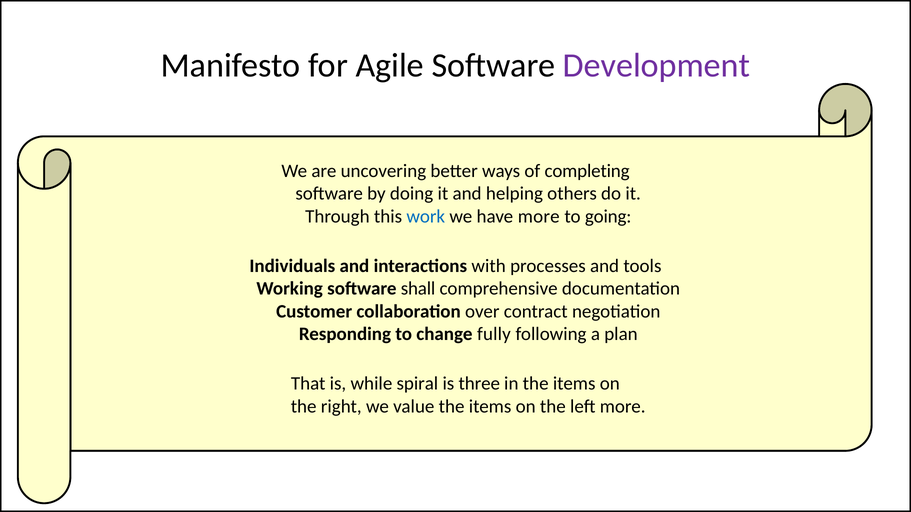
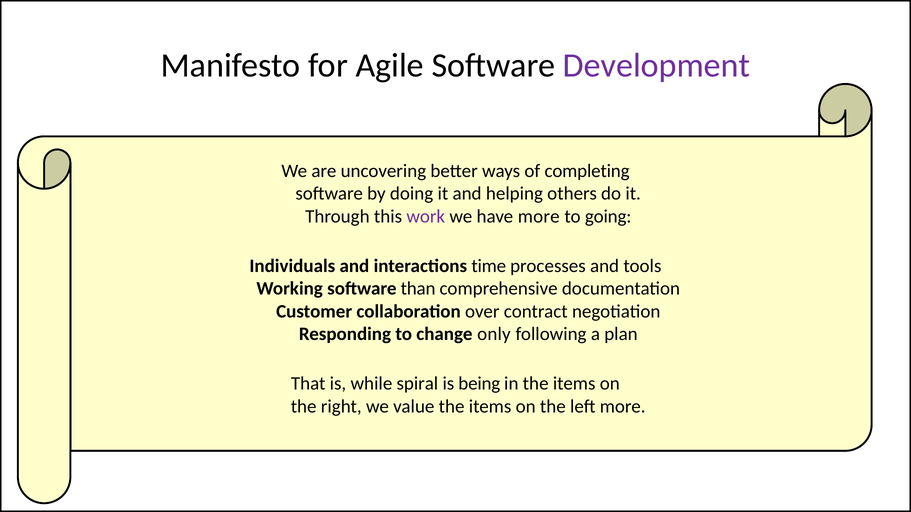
work colour: blue -> purple (426, 217)
with: with -> time (489, 266)
shall: shall -> than (418, 289)
fully: fully -> only (494, 334)
three: three -> being (479, 384)
